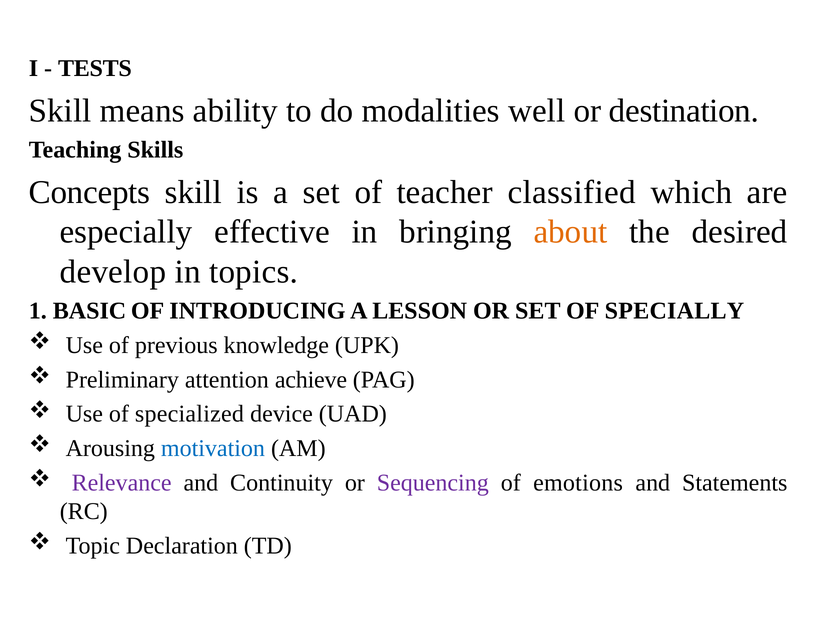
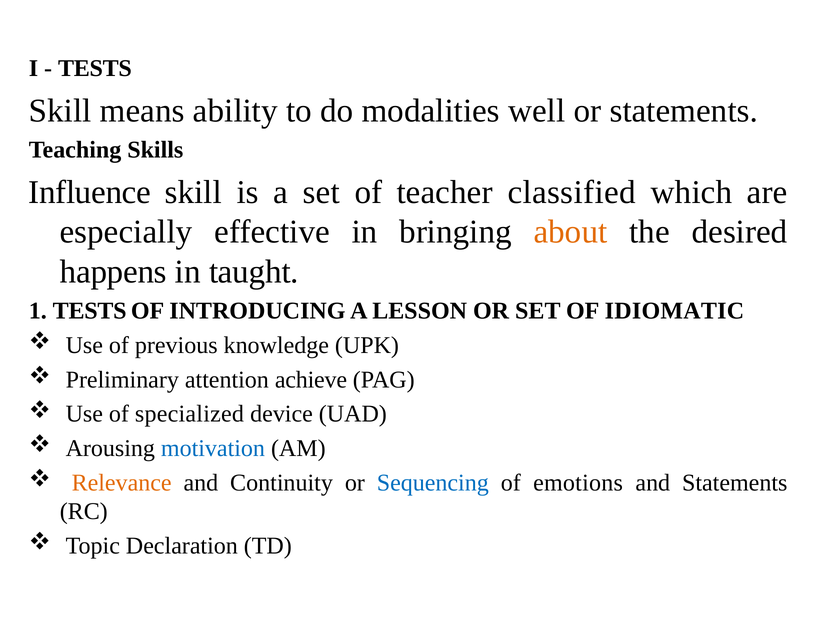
or destination: destination -> statements (684, 111)
Concepts: Concepts -> Influence (90, 192)
develop: develop -> happens (113, 272)
topics: topics -> taught (254, 272)
1 BASIC: BASIC -> TESTS (90, 311)
SPECIALLY: SPECIALLY -> IDIOMATIC (674, 311)
Relevance colour: purple -> orange (122, 483)
Sequencing colour: purple -> blue (433, 483)
